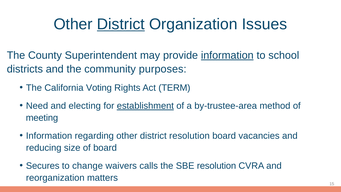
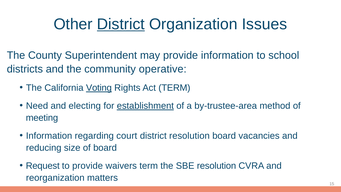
information underline: present -> none (227, 55)
purposes: purposes -> operative (163, 69)
Voting underline: none -> present (99, 88)
regarding other: other -> court (127, 136)
Secures: Secures -> Request (43, 166)
to change: change -> provide (88, 166)
waivers calls: calls -> term (149, 166)
